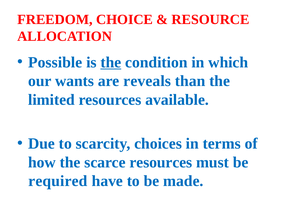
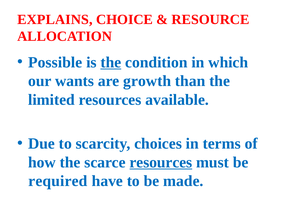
FREEDOM: FREEDOM -> EXPLAINS (55, 19)
reveals: reveals -> growth (147, 81)
resources underline: none -> present (161, 162)
